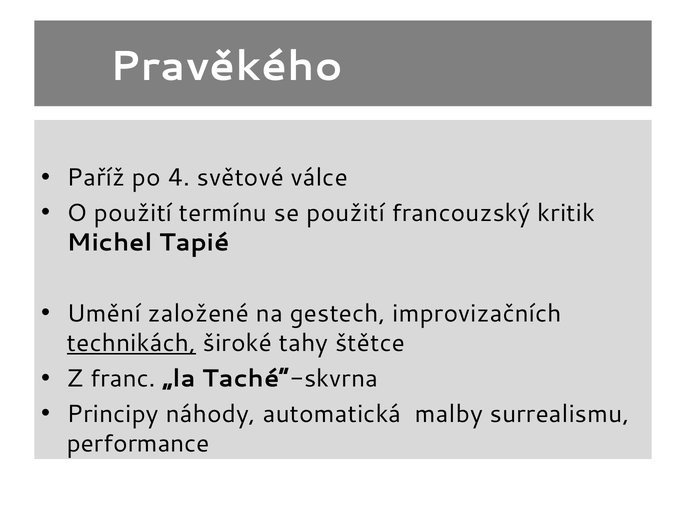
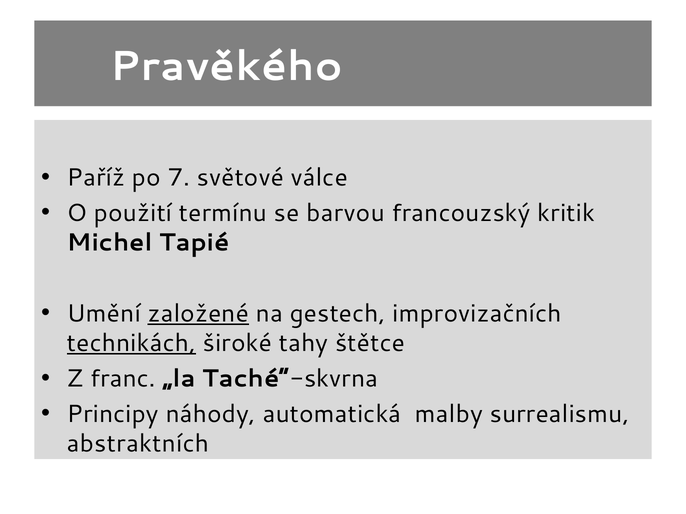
4: 4 -> 7 (179, 178)
se použití: použití -> barvou (346, 213)
založené underline: none -> present (198, 314)
performance: performance -> abstraktních (138, 444)
